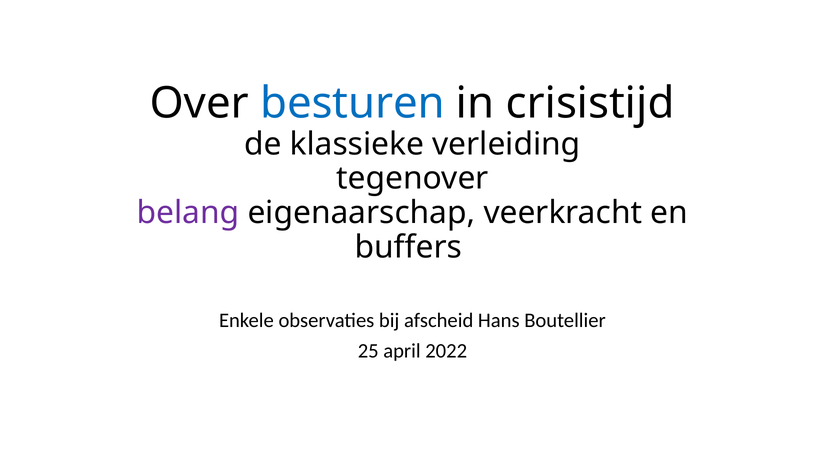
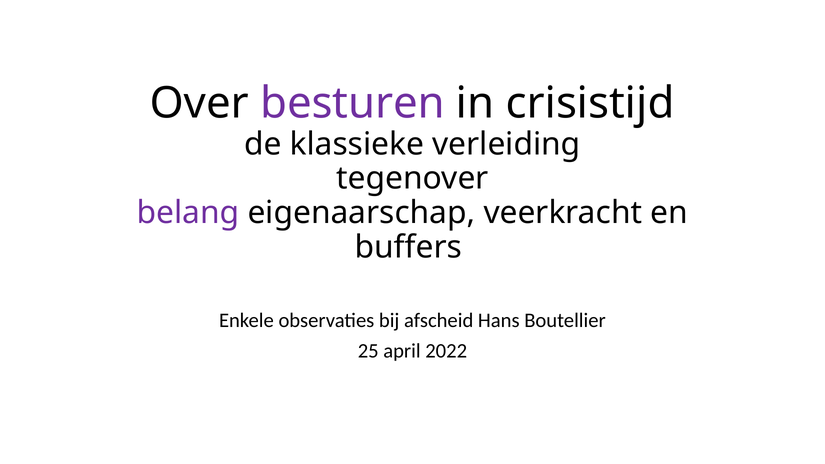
besturen colour: blue -> purple (352, 103)
